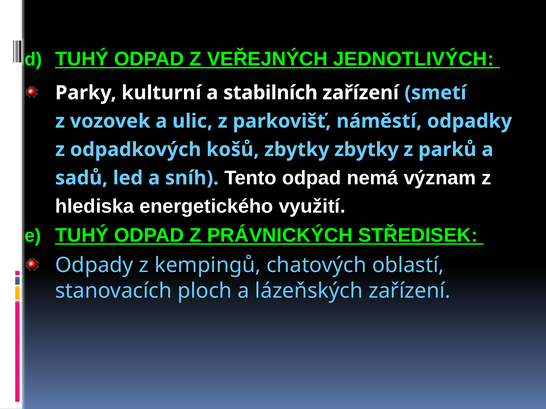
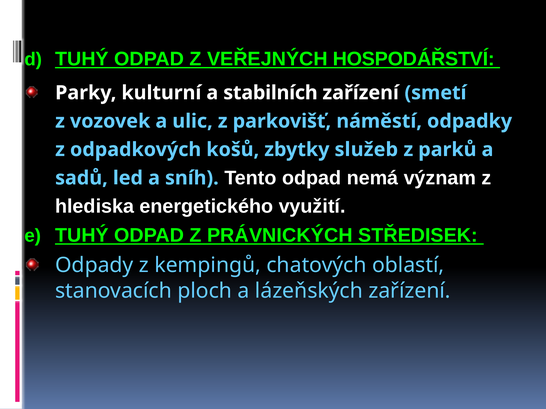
JEDNOTLIVÝCH: JEDNOTLIVÝCH -> HOSPODÁŘSTVÍ (414, 59)
zbytky zbytky: zbytky -> služeb (366, 150)
